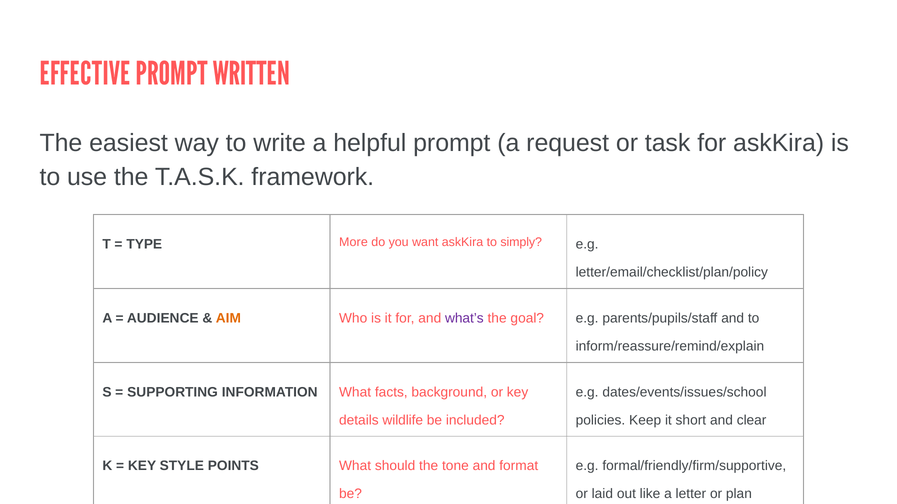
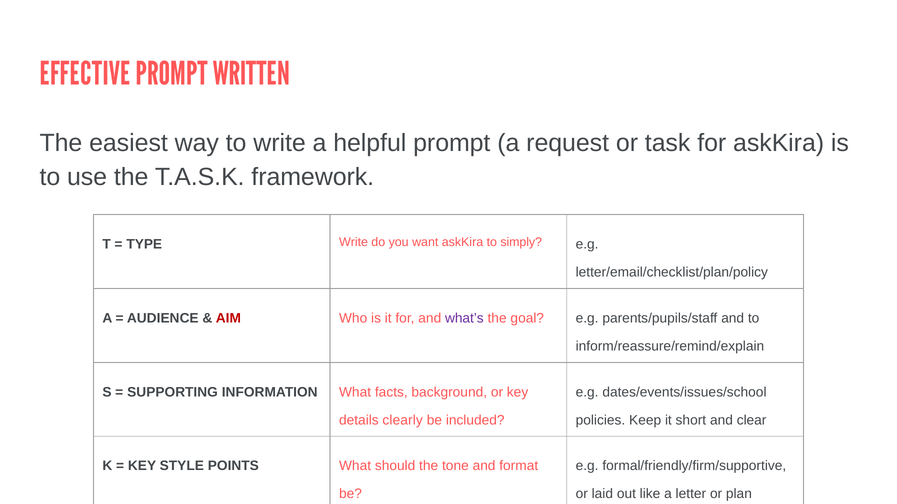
TYPE More: More -> Write (354, 243)
AIM colour: orange -> red (228, 318)
wildlife: wildlife -> clearly (403, 420)
